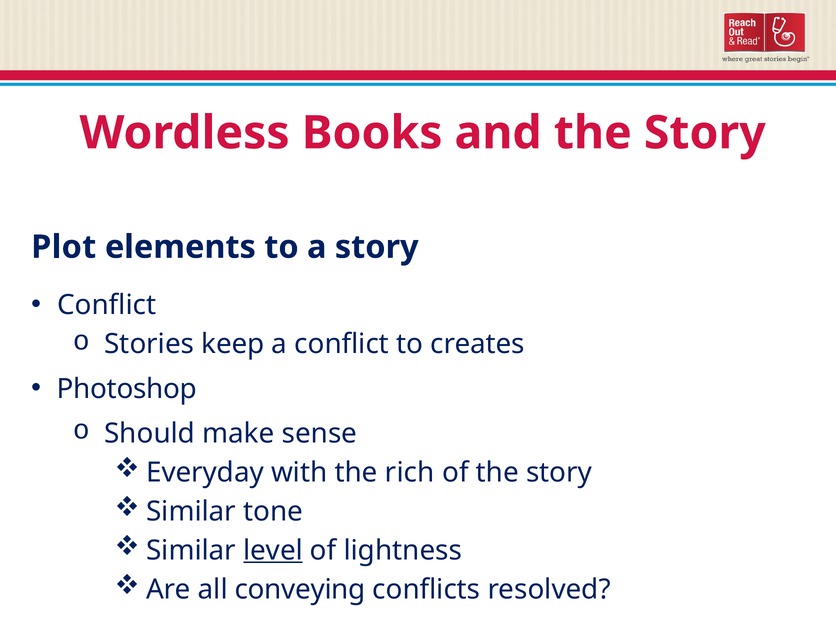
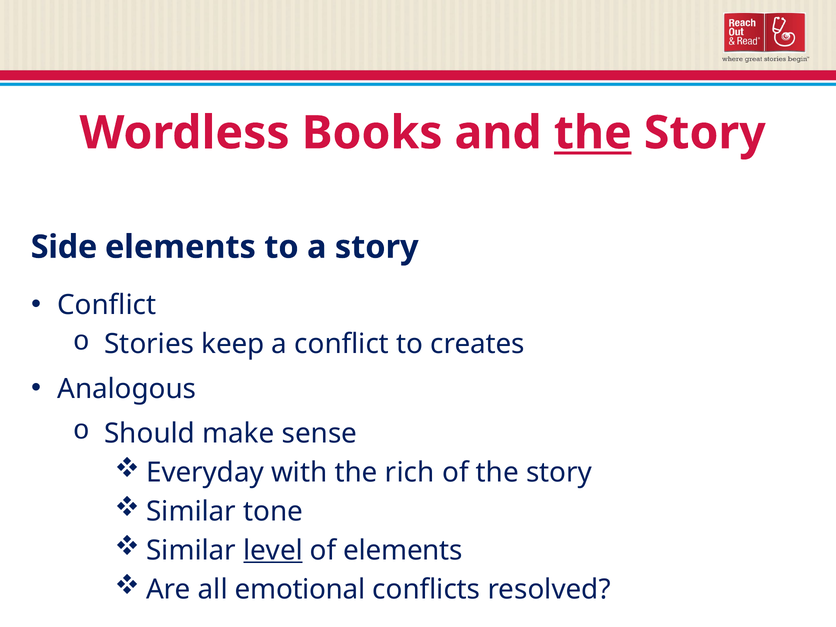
the underline: none -> present (593, 133)
Plot: Plot -> Side (64, 247)
Photoshop: Photoshop -> Analogous (127, 389)
of lightness: lightness -> elements (403, 550)
conveying: conveying -> emotional (300, 589)
